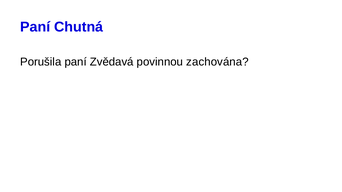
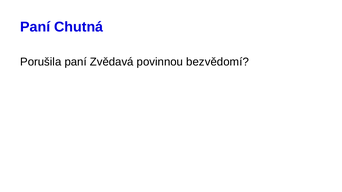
zachována: zachována -> bezvědomí (218, 62)
